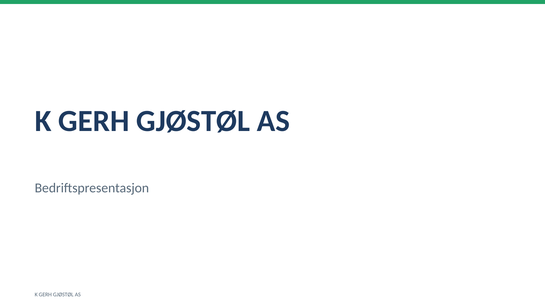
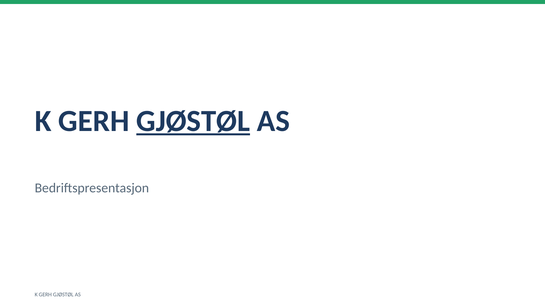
GJØSTØL underline: none -> present (193, 121)
